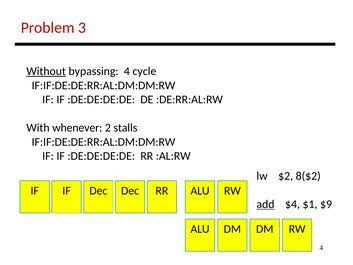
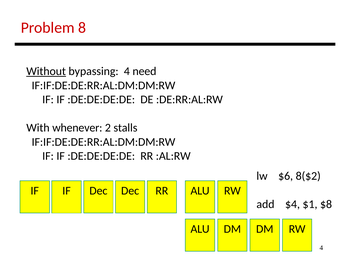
3: 3 -> 8 (82, 28)
cycle: cycle -> need (144, 71)
$2: $2 -> $6 (286, 176)
add underline: present -> none (265, 204)
$9: $9 -> $8 (326, 204)
